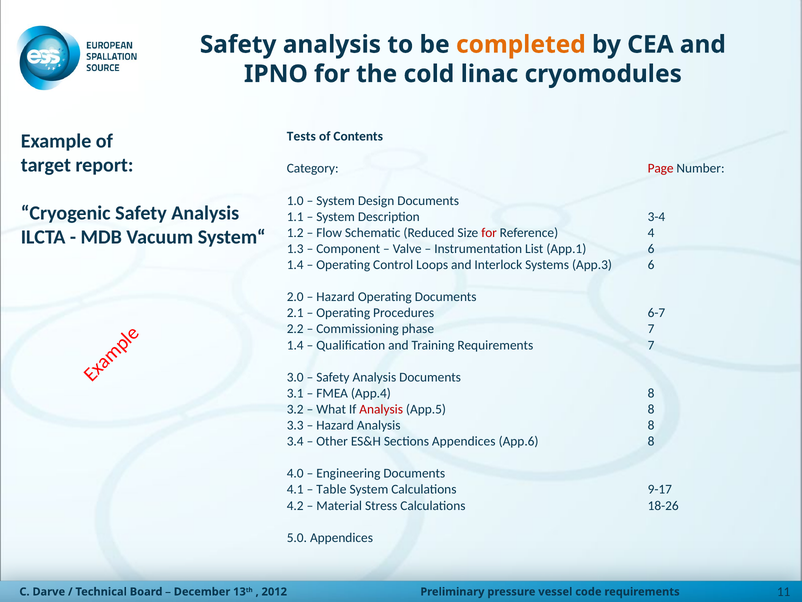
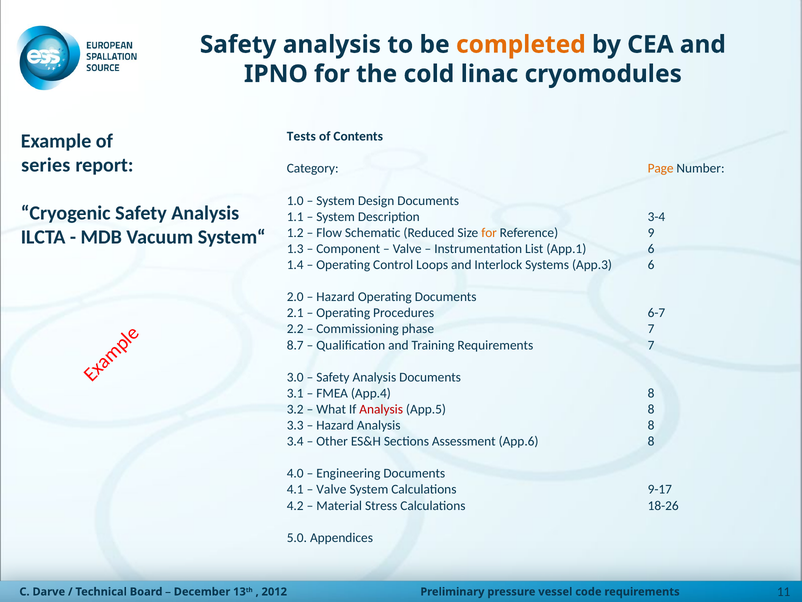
target: target -> series (46, 165)
Page colour: red -> orange (661, 168)
for colour: red -> orange (489, 233)
4: 4 -> 9 (651, 233)
1.4: 1.4 -> 8.7 (295, 345)
Sections Appendices: Appendices -> Assessment (464, 441)
Table: Table -> Valve (331, 489)
